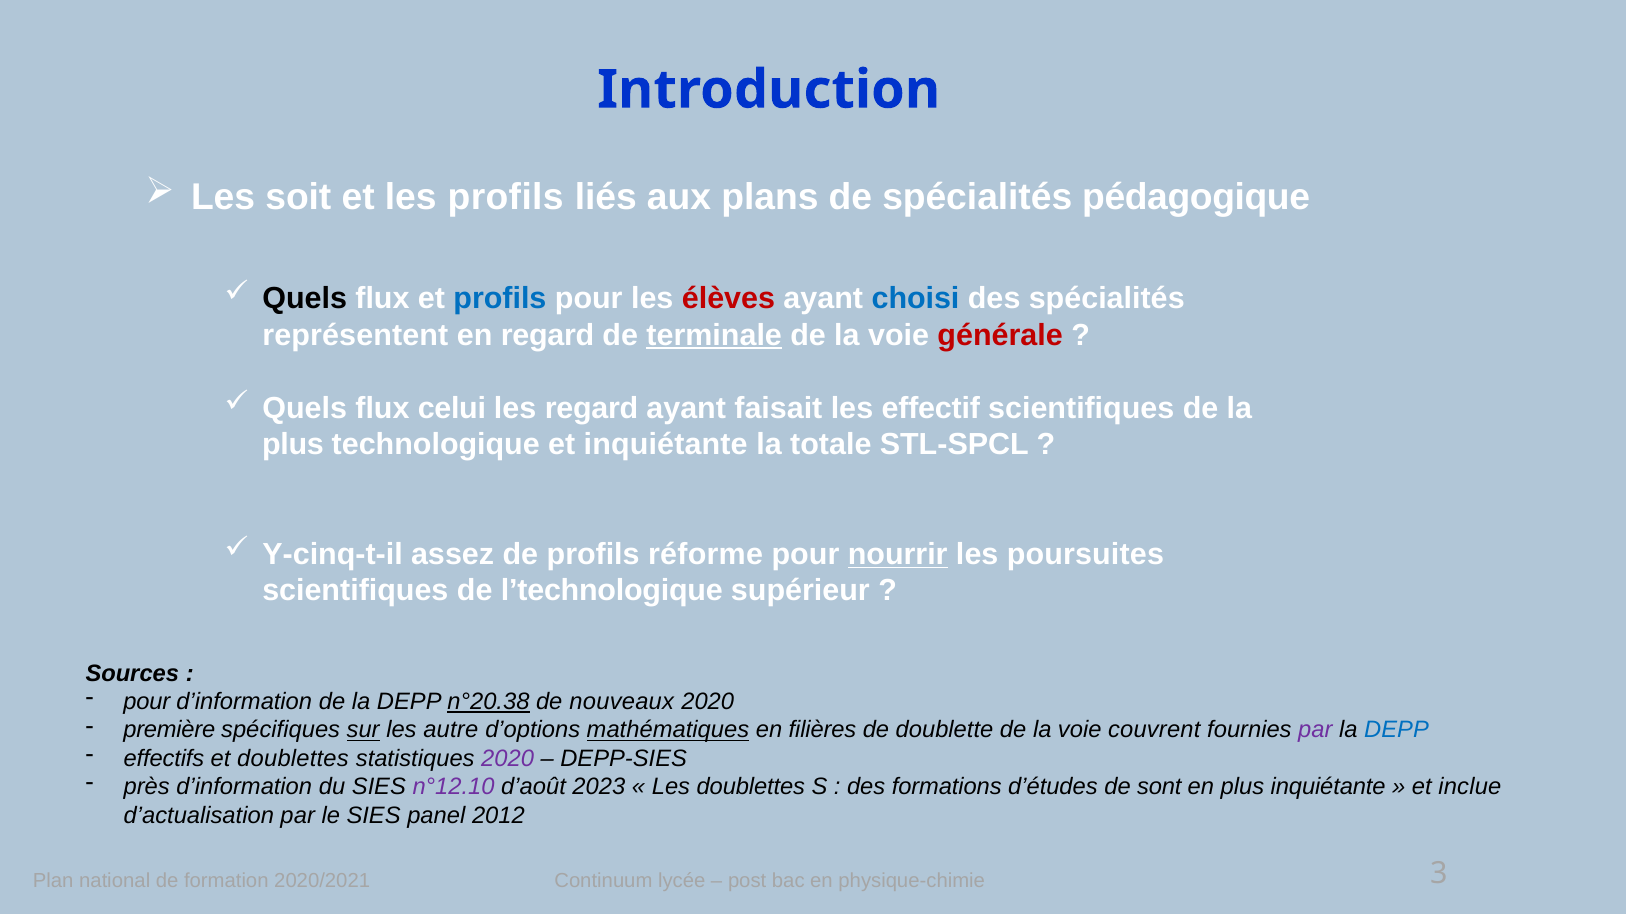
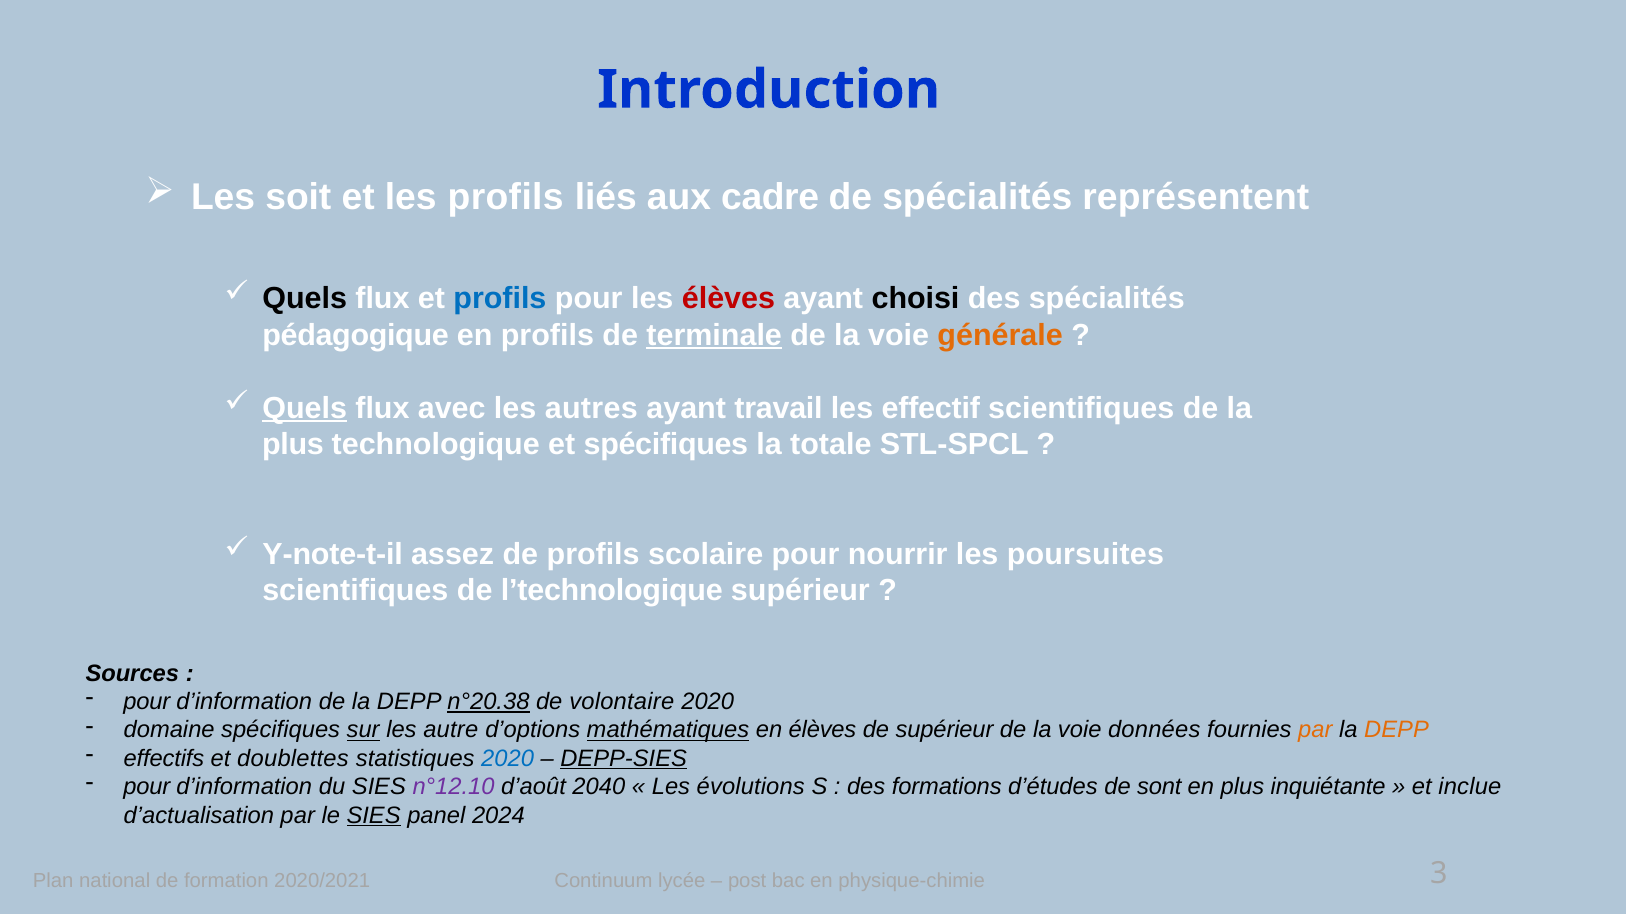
plans: plans -> cadre (770, 197)
pédagogique: pédagogique -> représentent (1196, 197)
choisi colour: blue -> black (916, 299)
représentent: représentent -> pédagogique (356, 335)
en regard: regard -> profils (547, 335)
générale colour: red -> orange (1000, 335)
Quels underline: none -> present (305, 408)
celui: celui -> avec (452, 408)
les regard: regard -> autres (591, 408)
faisait: faisait -> travail (779, 408)
et inquiétante: inquiétante -> spécifiques (666, 445)
Y-cinq-t-il: Y-cinq-t-il -> Y-note-t-il (333, 555)
réforme: réforme -> scolaire (706, 555)
nourrir underline: present -> none (898, 555)
nouveaux: nouveaux -> volontaire (622, 702)
première: première -> domaine (169, 731)
en filières: filières -> élèves (823, 731)
de doublette: doublette -> supérieur (945, 731)
couvrent: couvrent -> données (1154, 731)
par colour: purple -> orange (1315, 731)
DEPP colour: blue -> orange (1396, 731)
2020 colour: purple -> blue (508, 759)
DEPP-SIES underline: none -> present (624, 759)
près: près -> pour (147, 788)
2023: 2023 -> 2040 (599, 788)
Les doublettes: doublettes -> évolutions (751, 788)
SIES underline: none -> present (374, 816)
2012: 2012 -> 2024 (498, 816)
